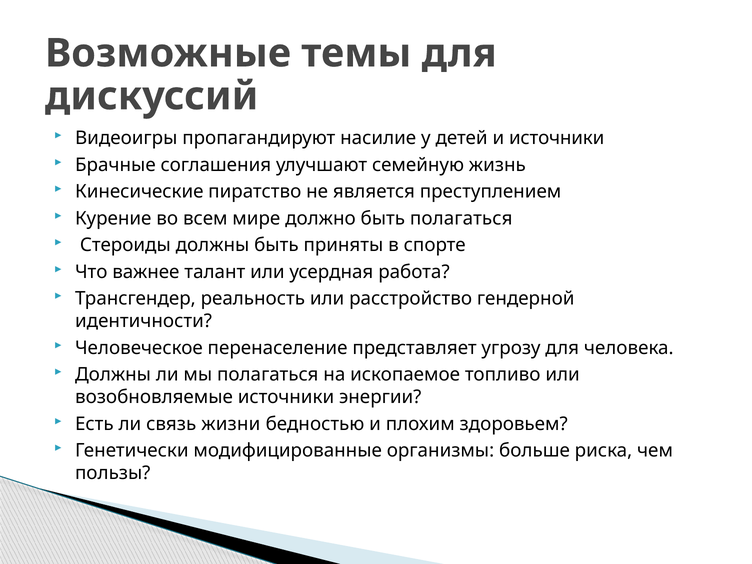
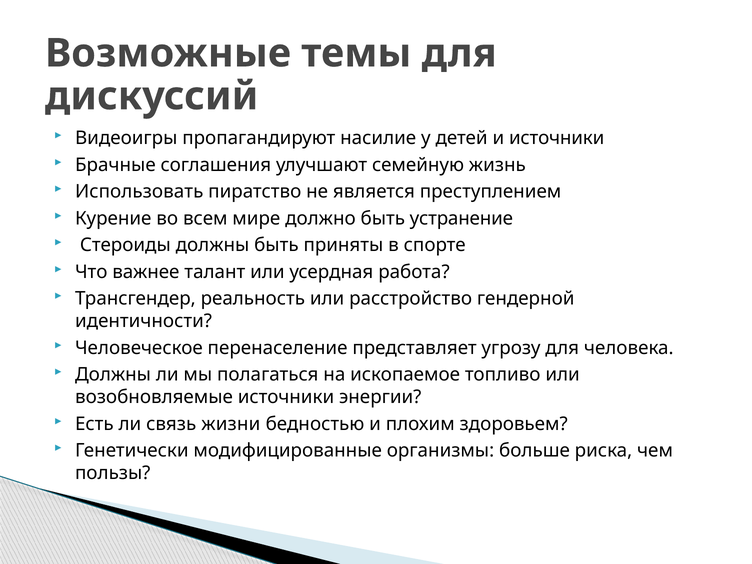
Кинесические: Кинесические -> Использовать (139, 192)
быть полагаться: полагаться -> устранение (461, 218)
